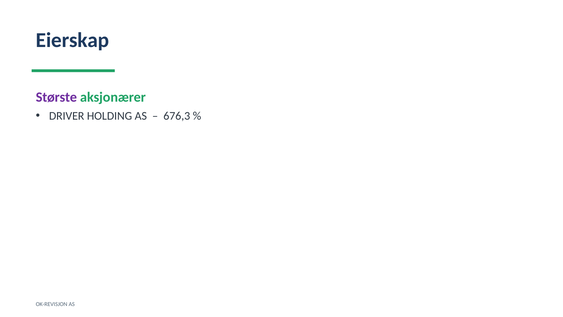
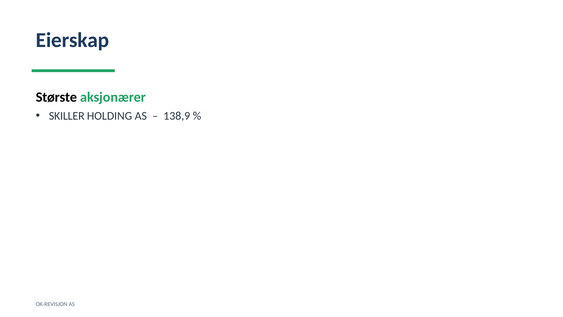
Største colour: purple -> black (56, 97)
DRIVER: DRIVER -> SKILLER (67, 116)
676,3: 676,3 -> 138,9 (177, 116)
